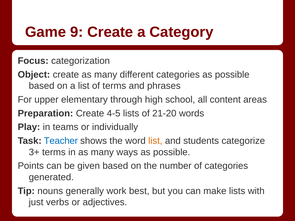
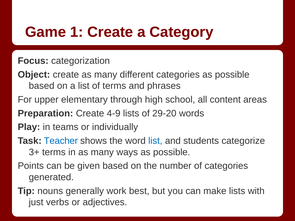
9: 9 -> 1 (77, 32)
4-5: 4-5 -> 4-9 (114, 113)
21-20: 21-20 -> 29-20 (164, 113)
list colour: orange -> blue (155, 141)
